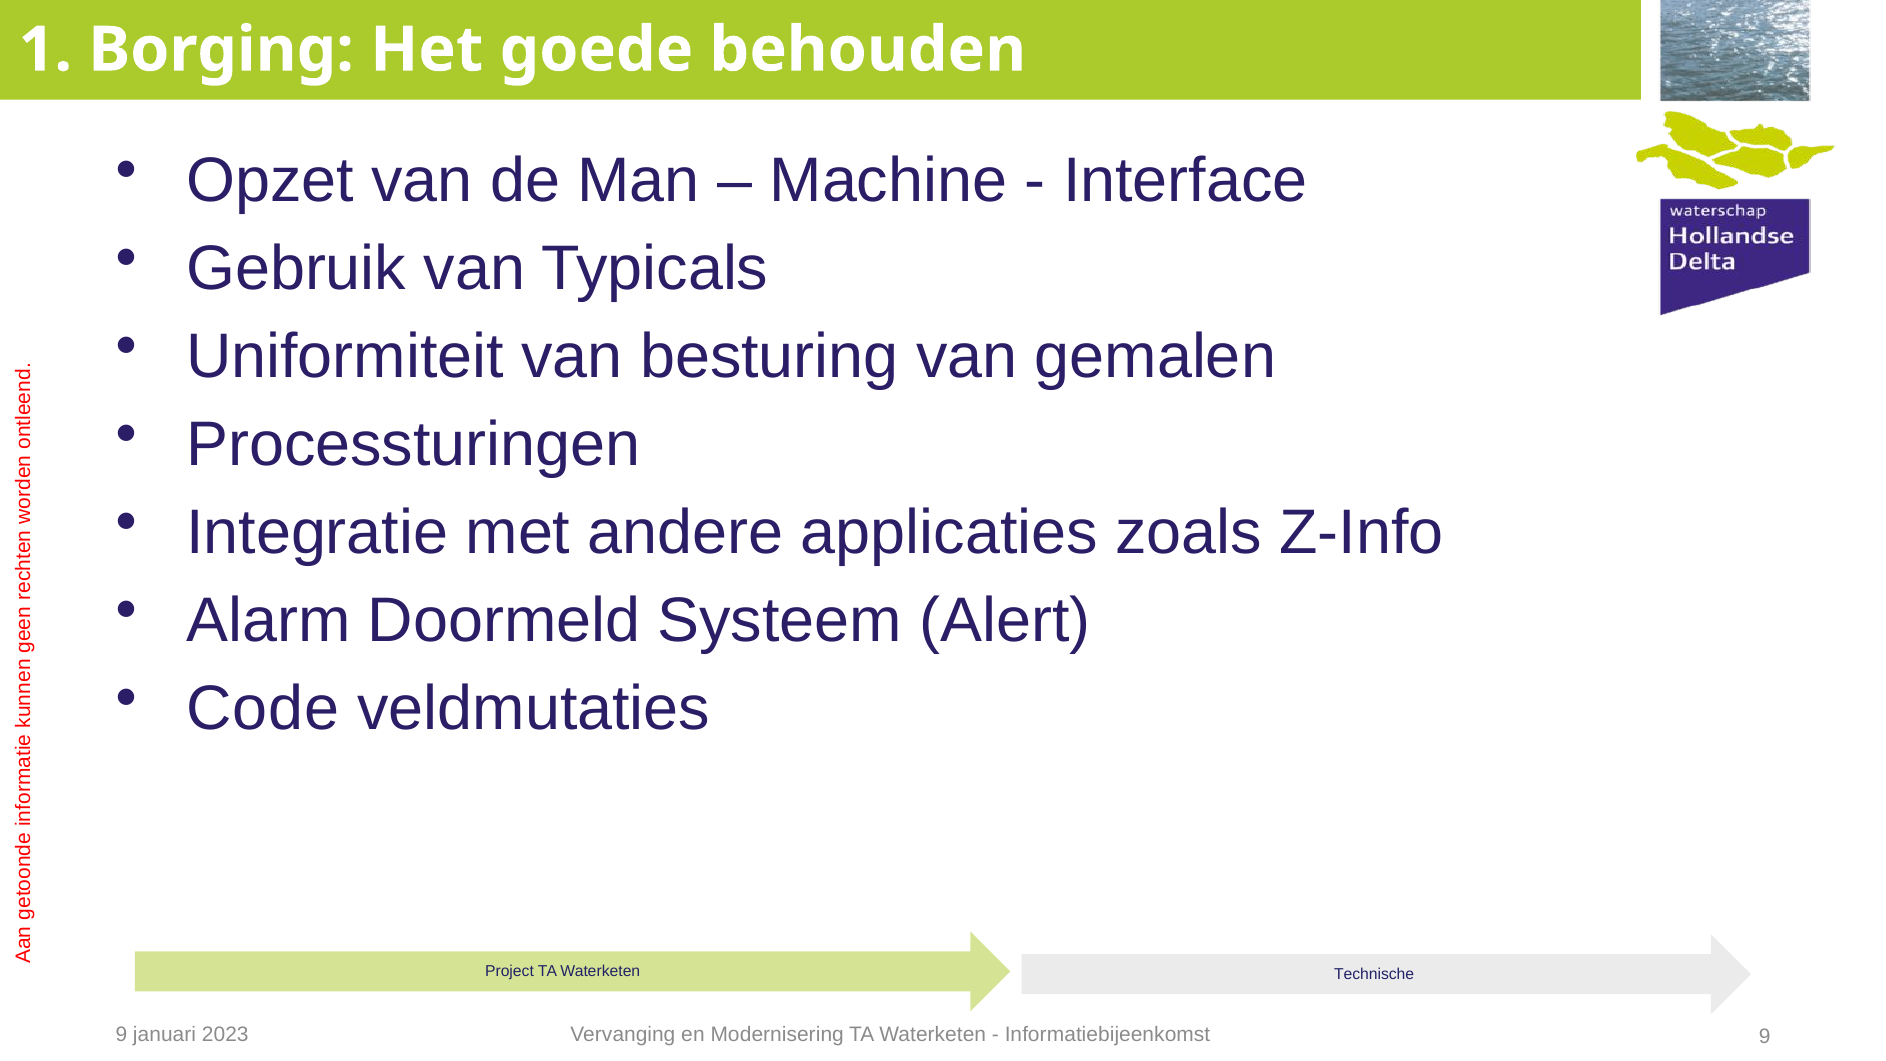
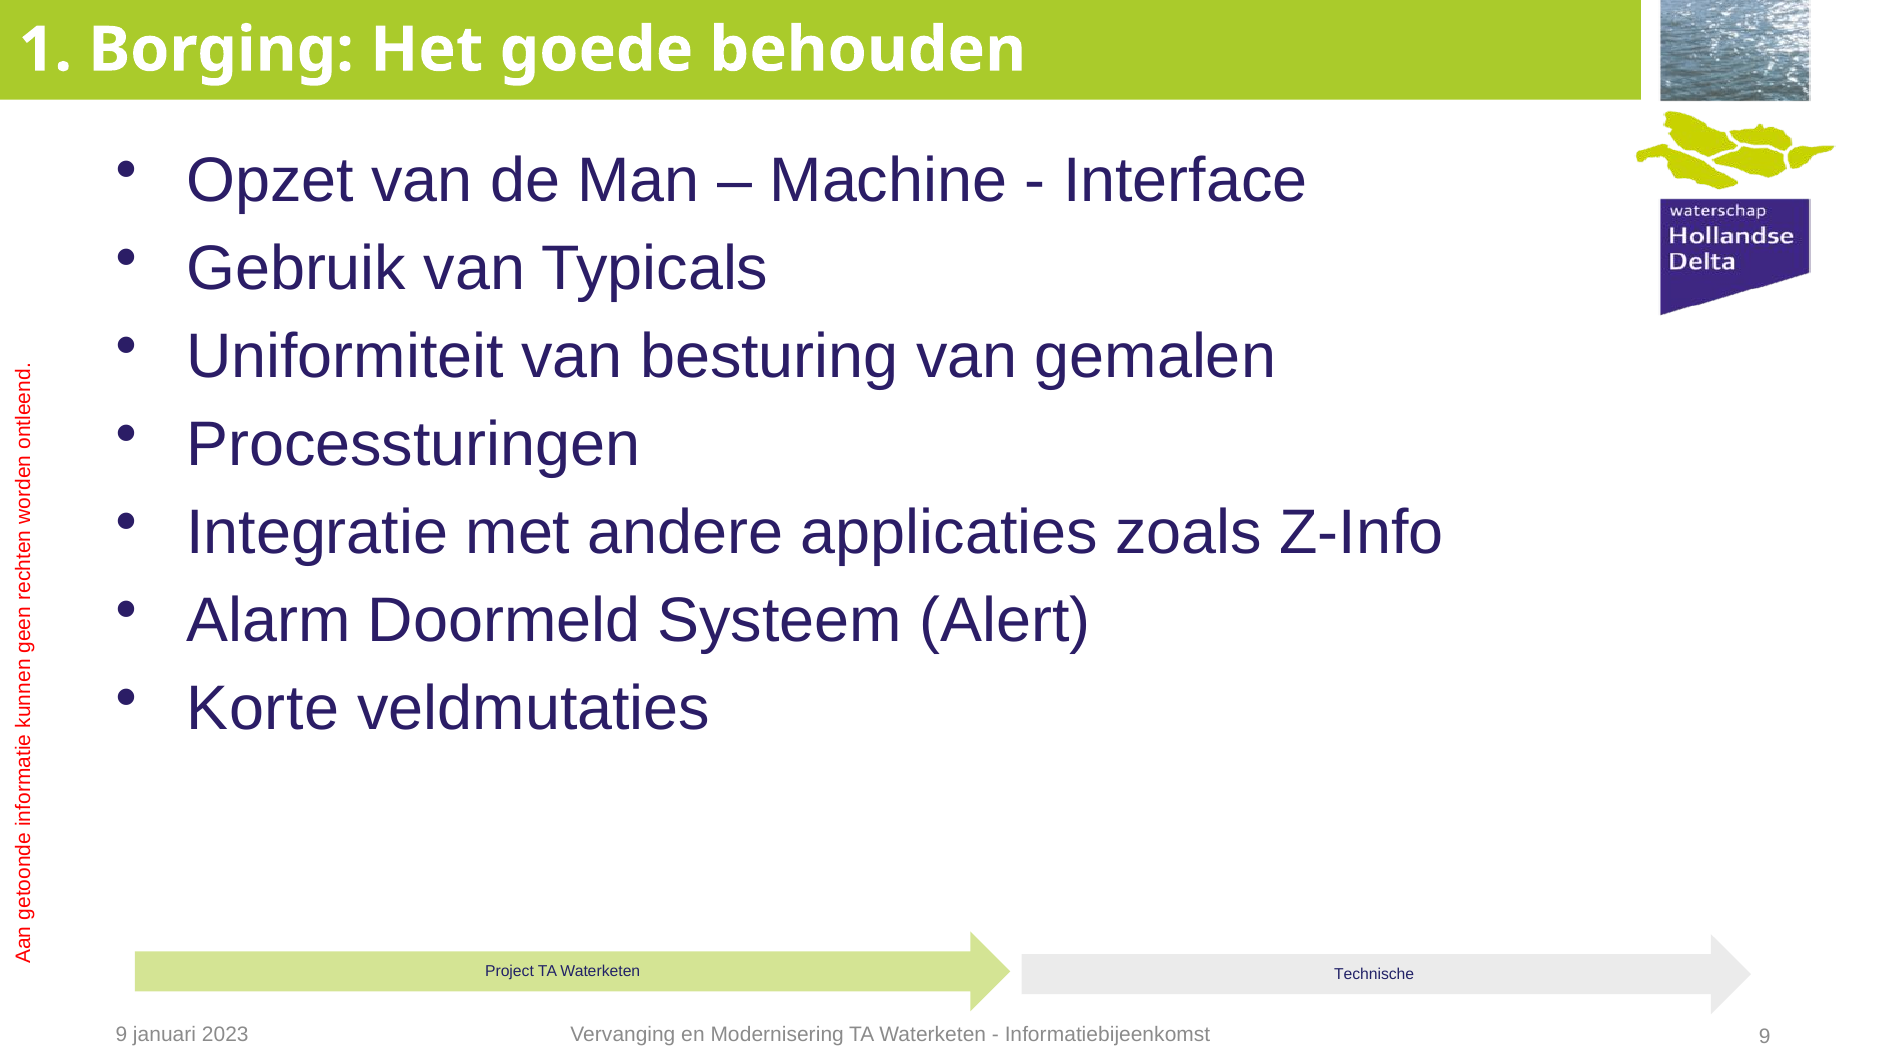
Code: Code -> Korte (263, 709)
